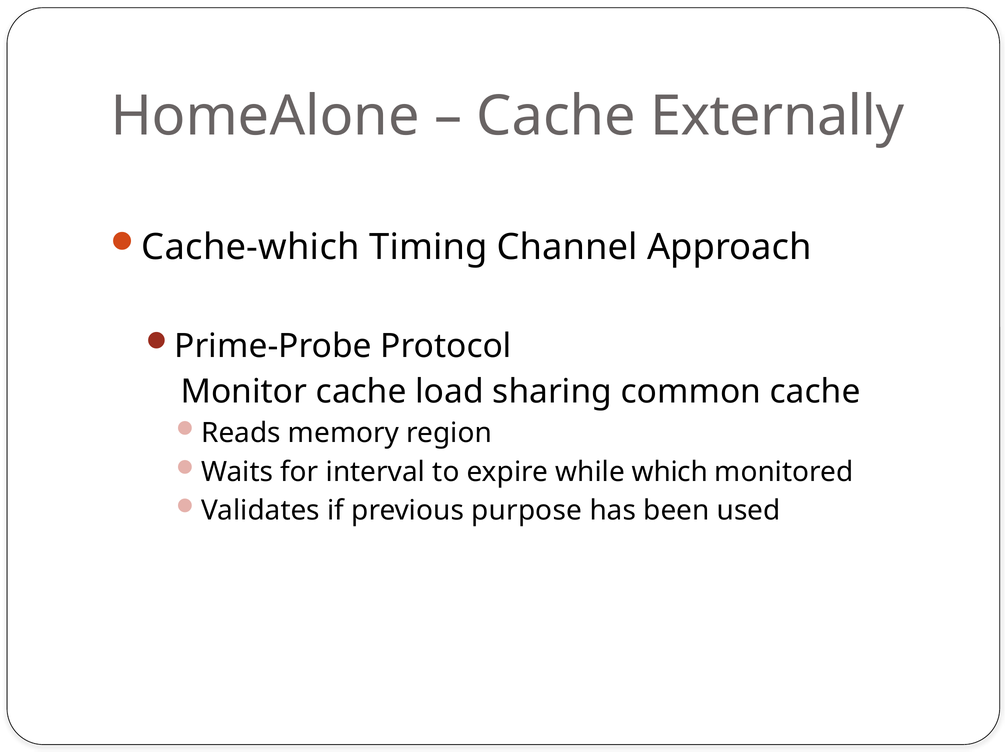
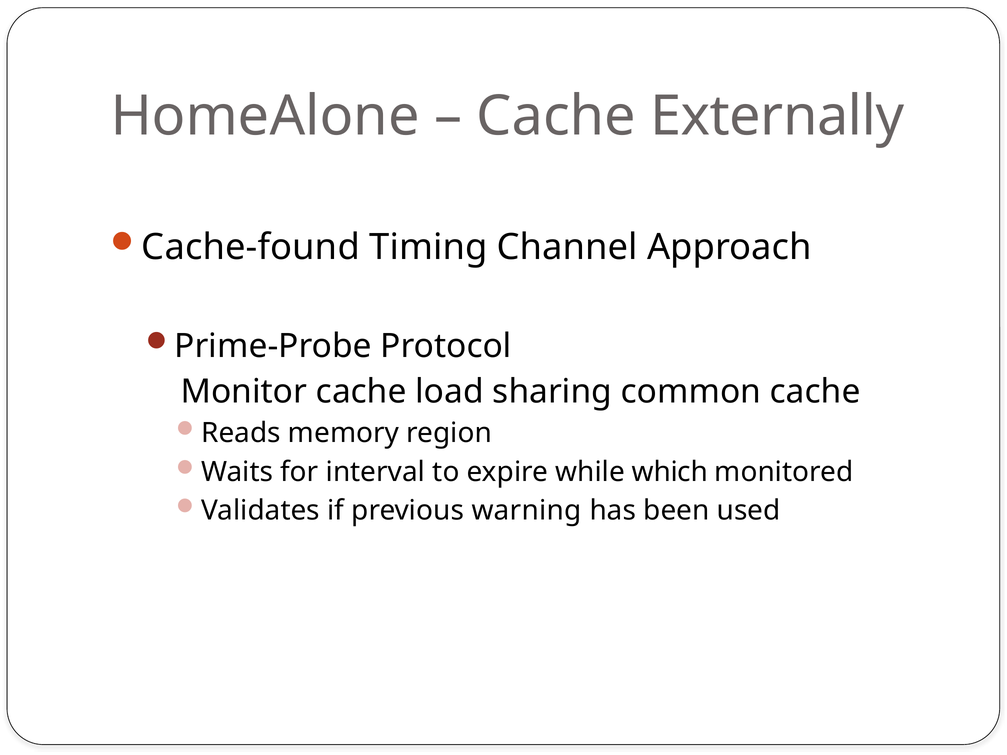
Cache-which: Cache-which -> Cache-found (251, 247)
purpose: purpose -> warning (527, 511)
